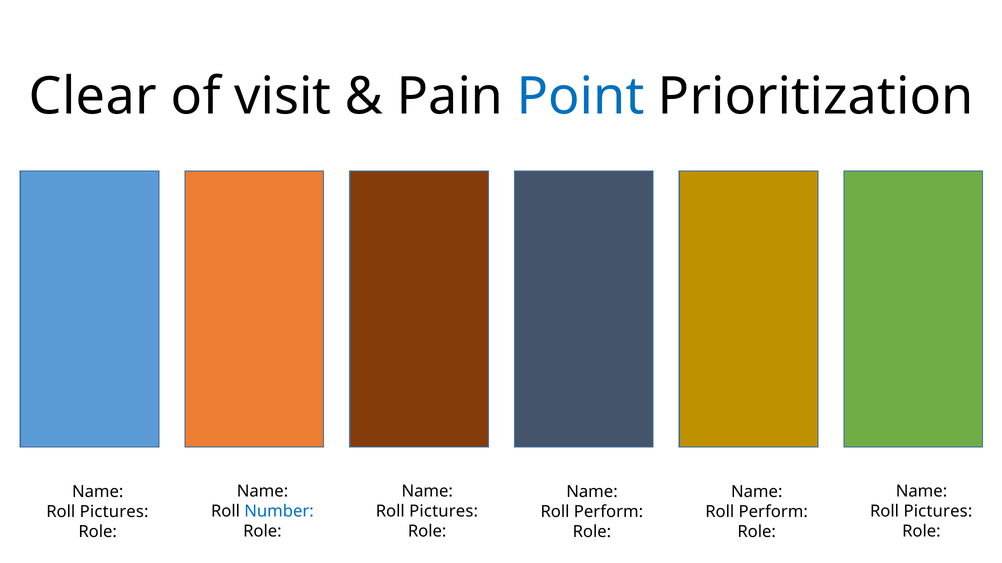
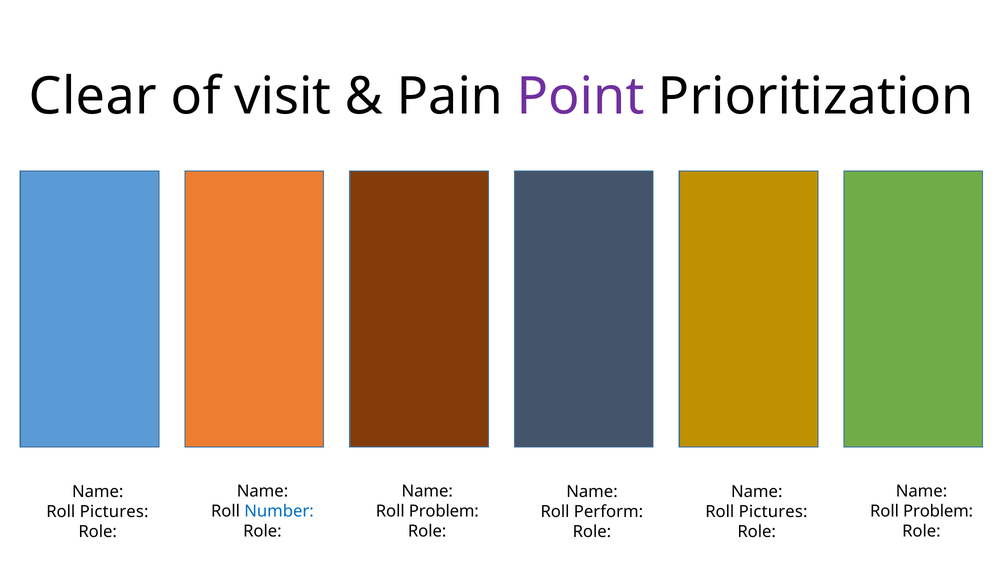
Point colour: blue -> purple (581, 97)
Pictures: Pictures -> Problem (444, 512)
Pictures: Pictures -> Problem (938, 512)
Perform: Perform -> Pictures (773, 512)
